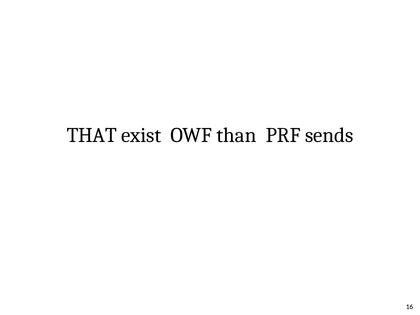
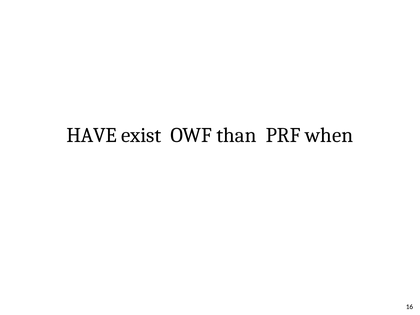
THAT: THAT -> HAVE (92, 135)
sends: sends -> when (329, 135)
